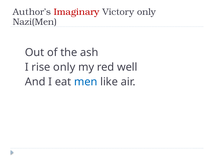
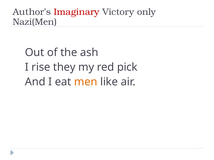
rise only: only -> they (64, 67)
well: well -> pick (127, 67)
men colour: blue -> orange (86, 82)
